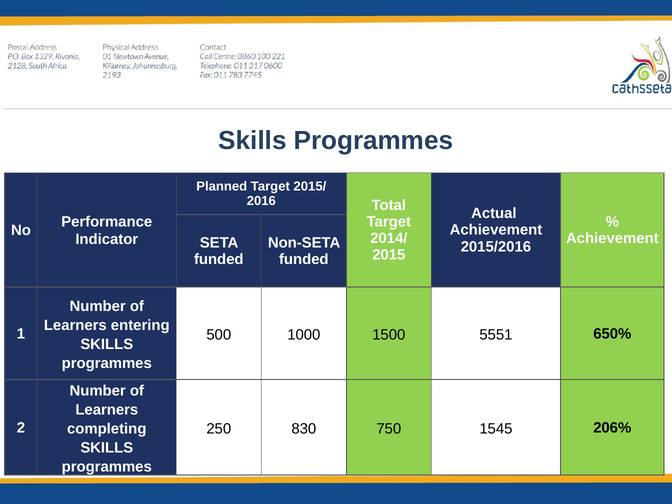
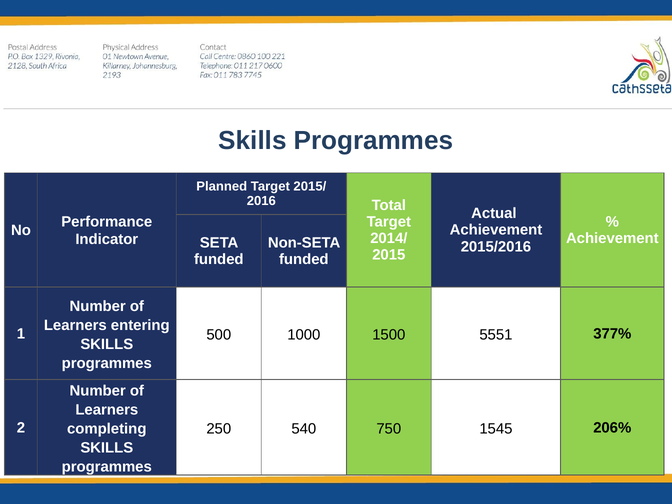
650%: 650% -> 377% (612, 334)
830: 830 -> 540 (304, 429)
